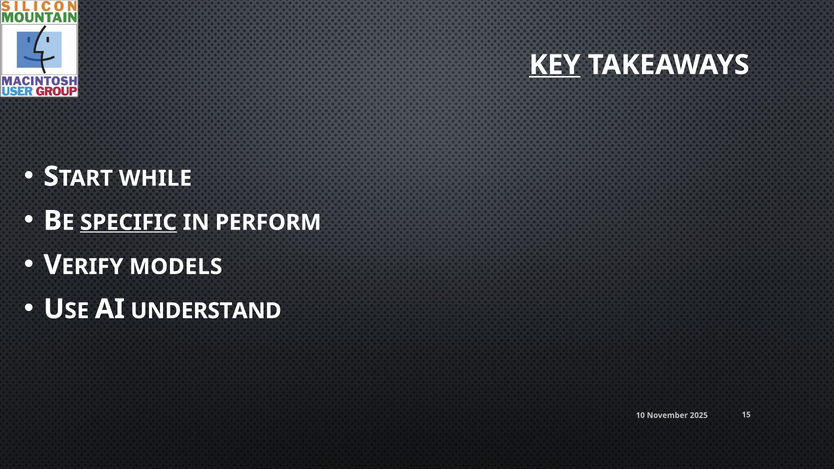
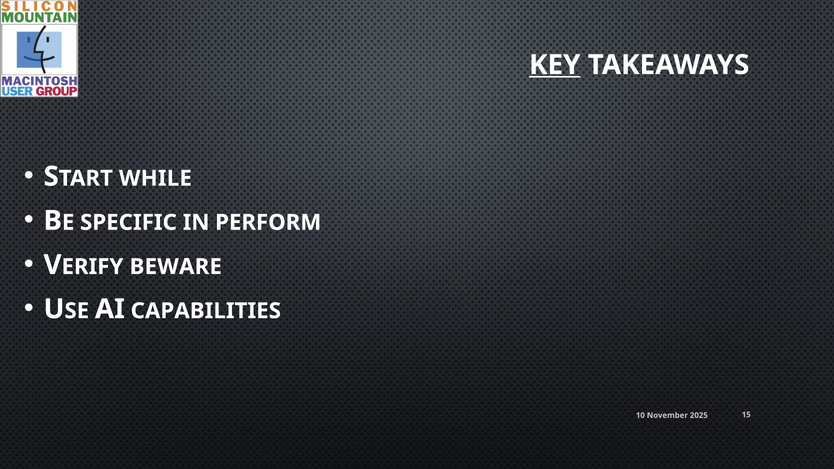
SPECIFIC underline: present -> none (128, 223)
MODELS: MODELS -> BEWARE (176, 267)
UNDERSTAND: UNDERSTAND -> CAPABILITIES (206, 311)
